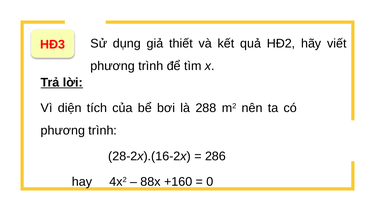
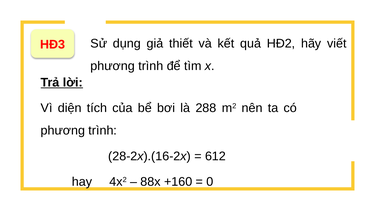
286: 286 -> 612 (215, 156)
